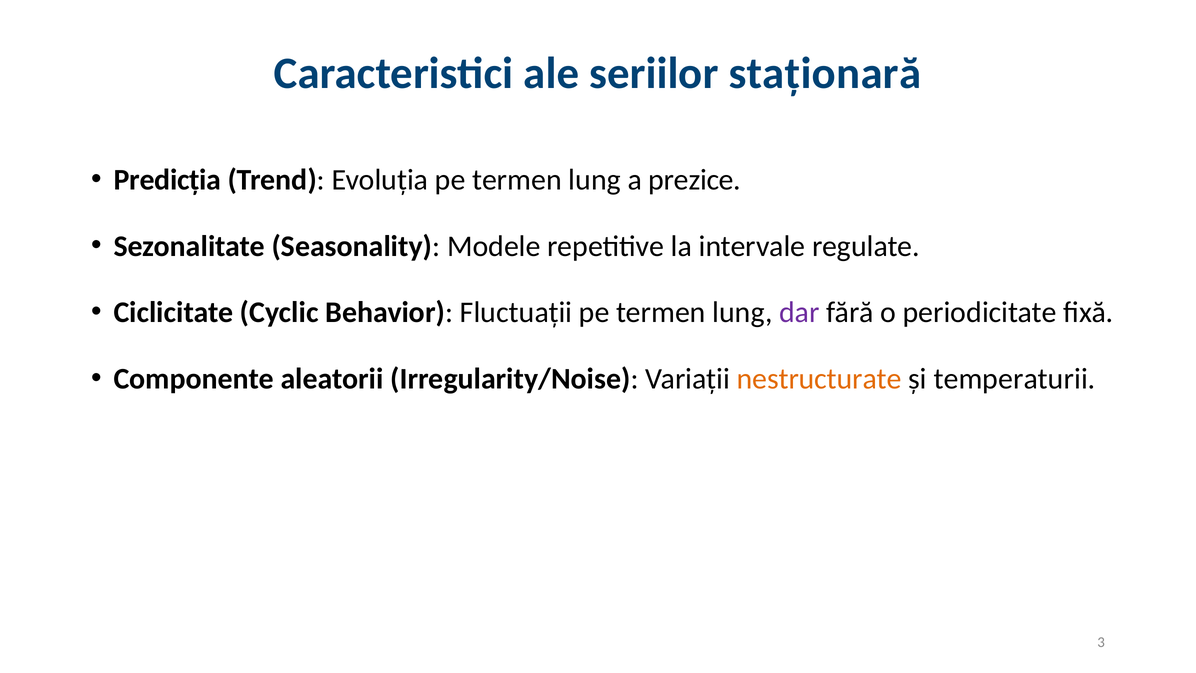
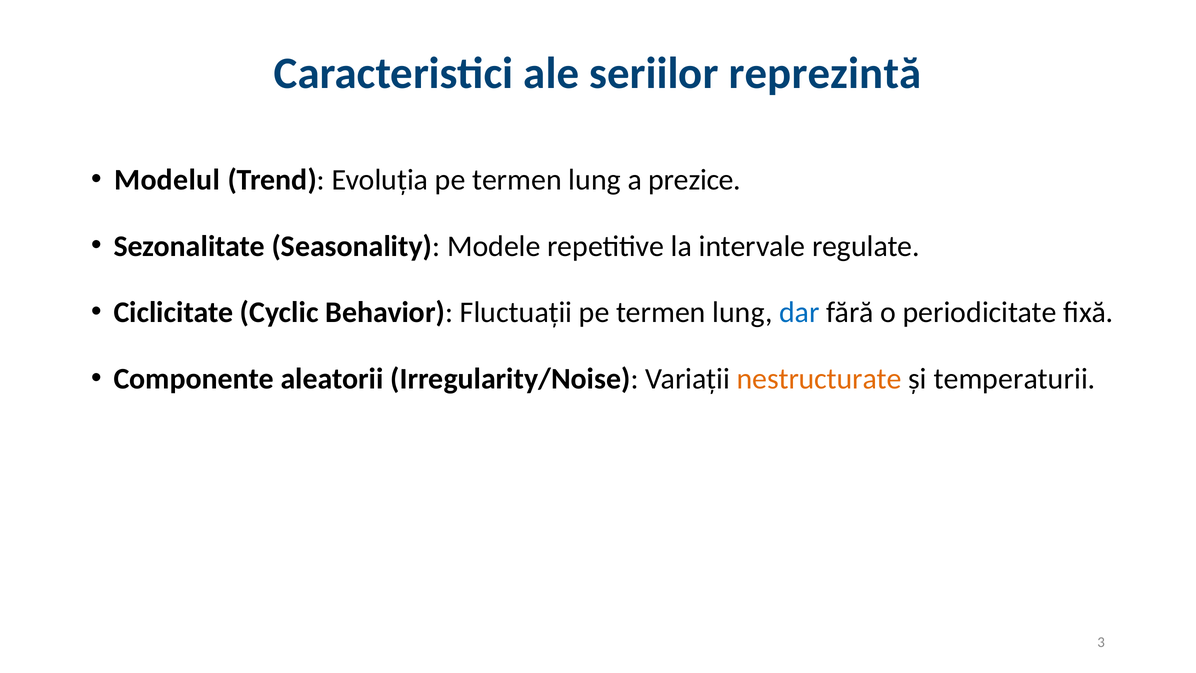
staționară: staționară -> reprezintă (825, 74)
Predicția: Predicția -> Modelul (167, 180)
dar colour: purple -> blue (799, 312)
